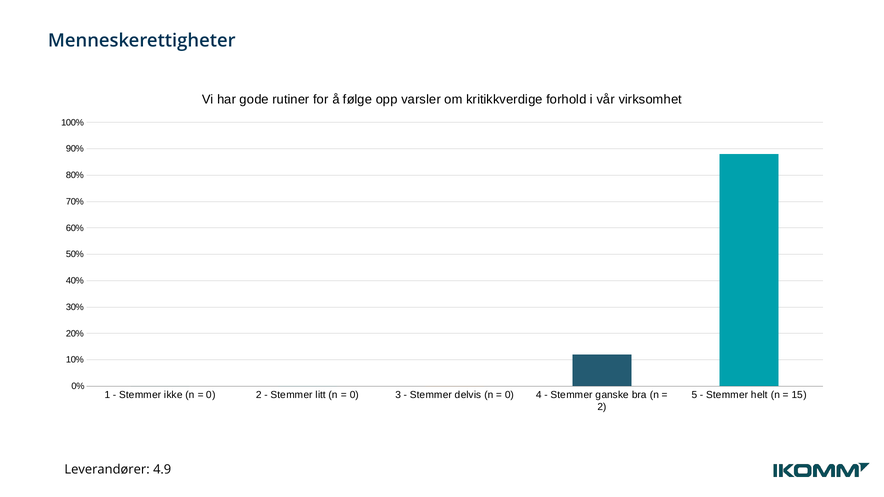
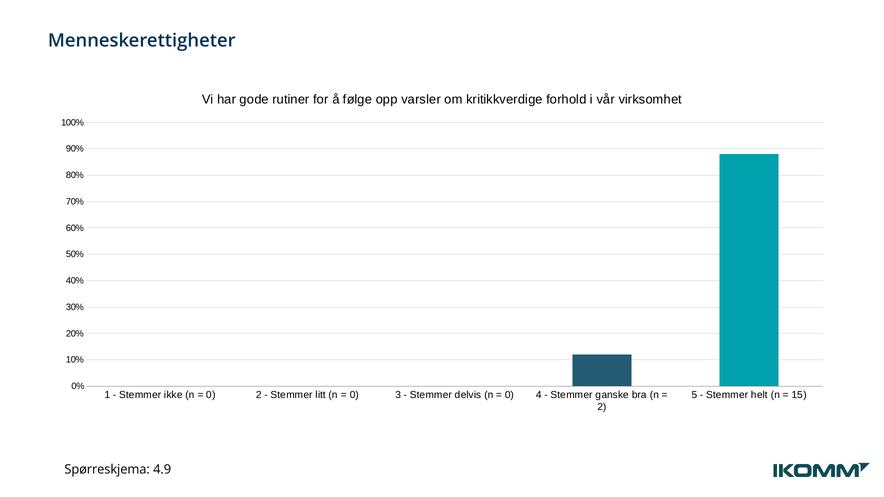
Leverandører: Leverandører -> Spørreskjema (107, 470)
